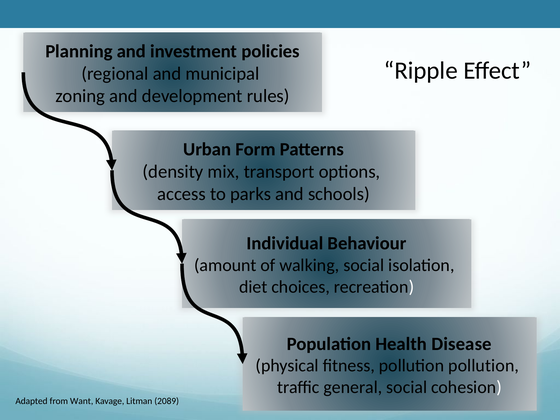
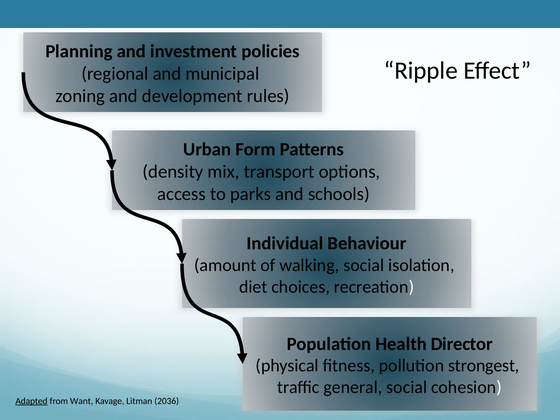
Disease: Disease -> Director (462, 344)
pollution pollution: pollution -> strongest (484, 366)
Adapted underline: none -> present (31, 401)
2089: 2089 -> 2036 (167, 401)
